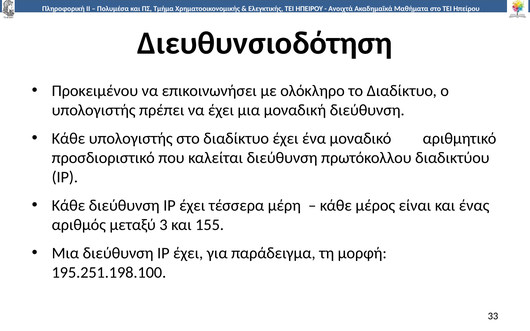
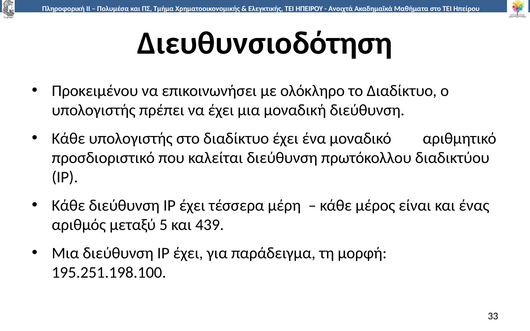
μεταξύ 3: 3 -> 5 (163, 225)
155: 155 -> 439 (210, 225)
